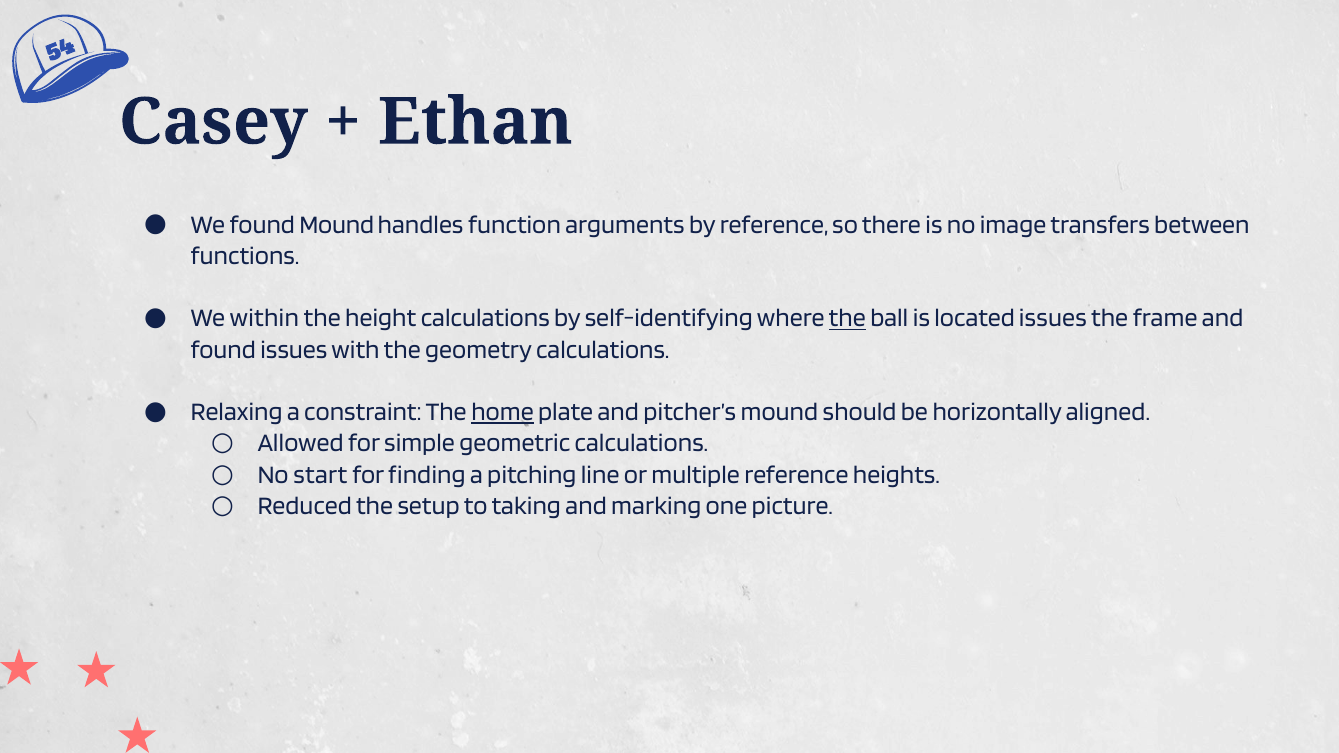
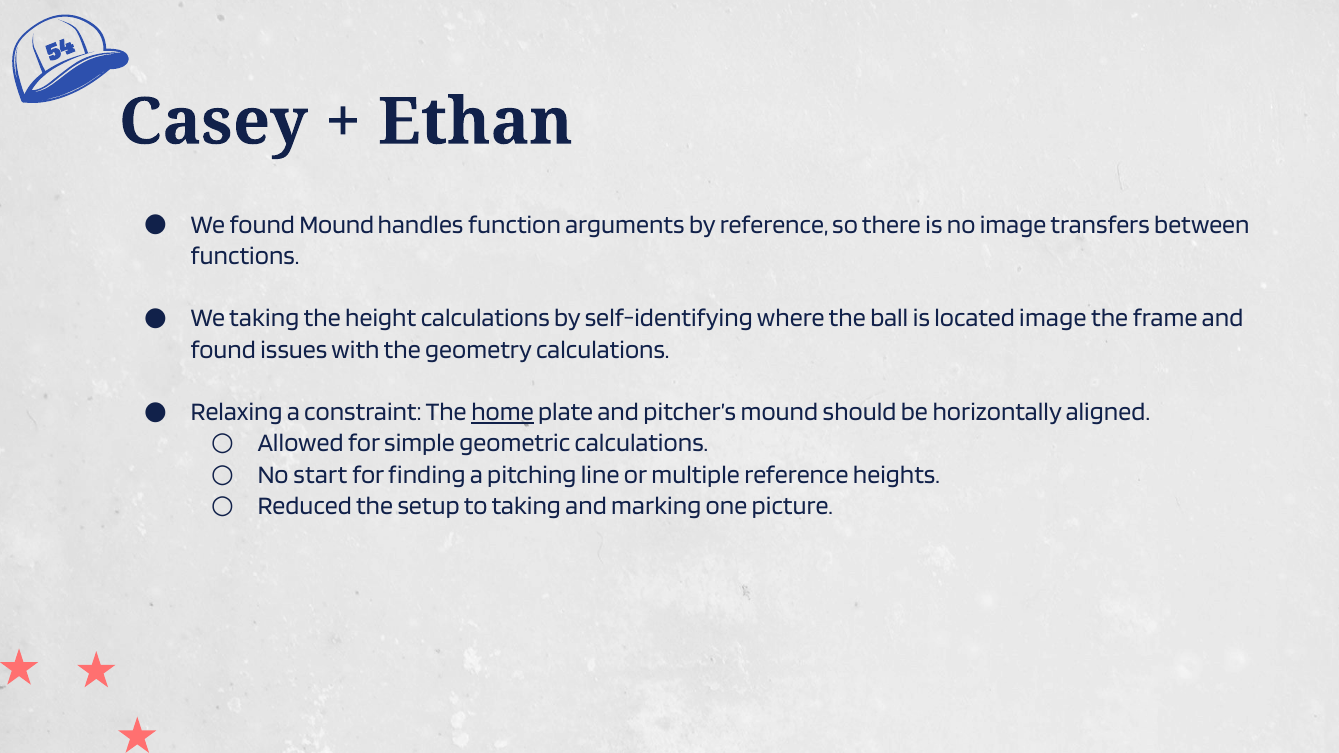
We within: within -> taking (264, 318)
the underline: present -> none (847, 318)
located issues: issues -> image (1053, 318)
